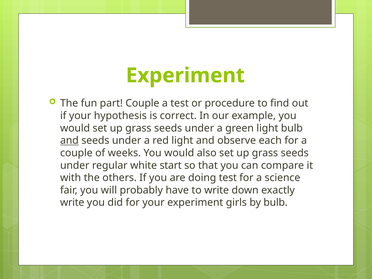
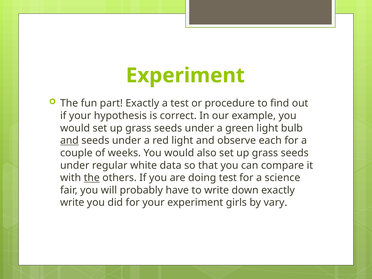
part Couple: Couple -> Exactly (142, 103)
start: start -> data (171, 165)
the underline: none -> present (92, 178)
by bulb: bulb -> vary (275, 203)
